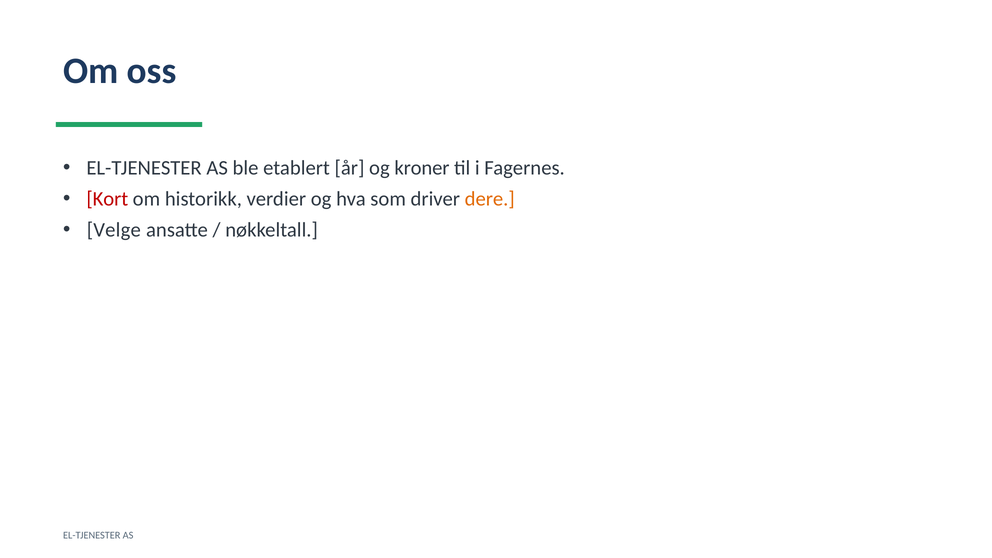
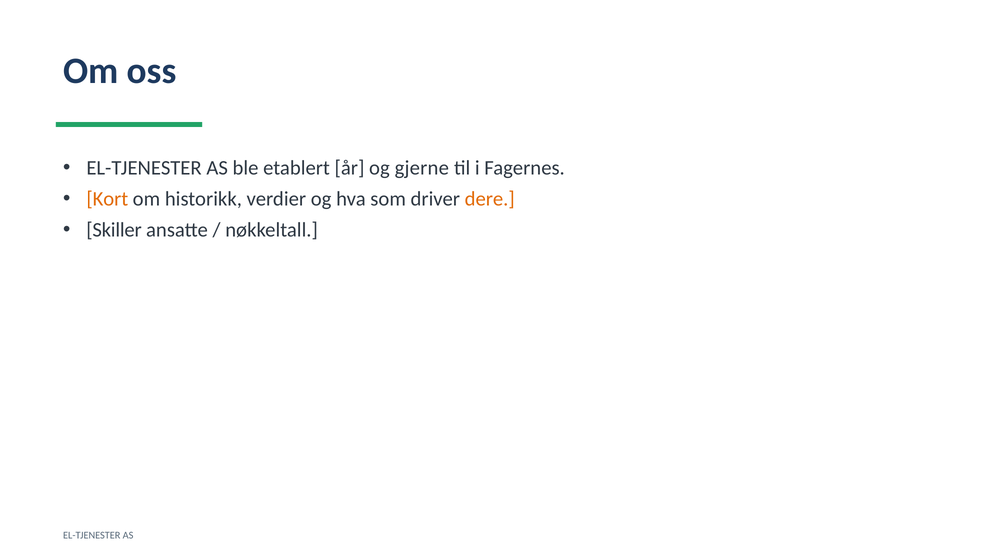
kroner: kroner -> gjerne (422, 168)
Kort colour: red -> orange (107, 199)
Velge: Velge -> Skiller (114, 230)
